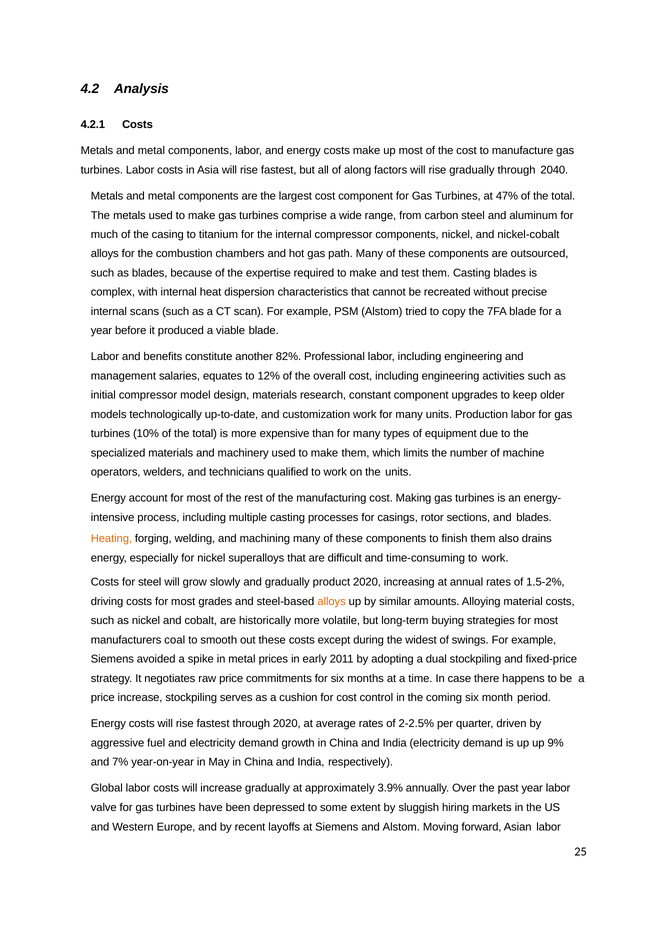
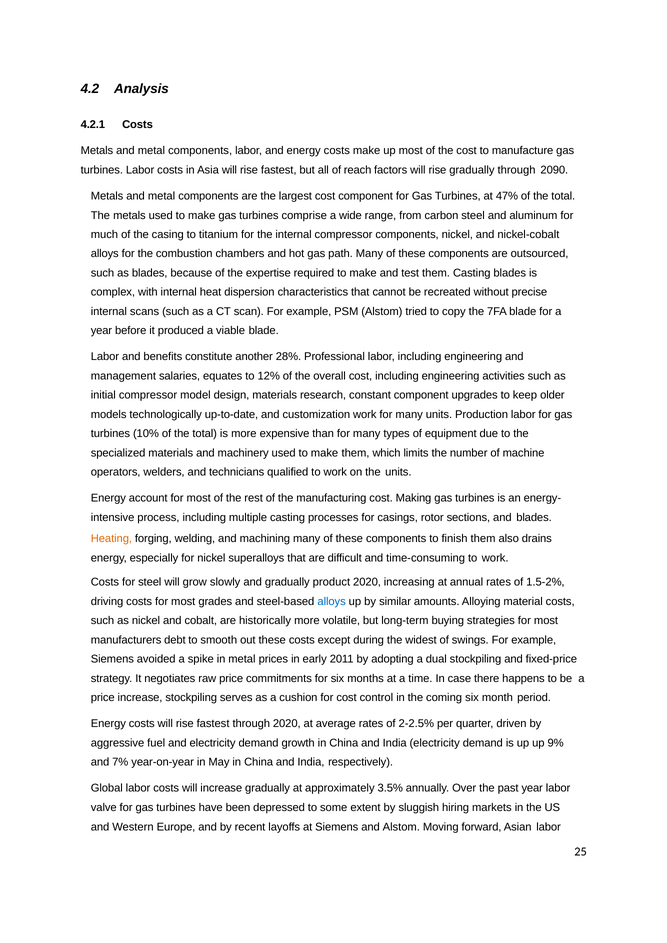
along: along -> reach (358, 170)
2040: 2040 -> 2090 (554, 170)
82%: 82% -> 28% (289, 357)
alloys colour: orange -> blue (332, 602)
coal: coal -> debt (175, 640)
3.9%: 3.9% -> 3.5% (390, 789)
